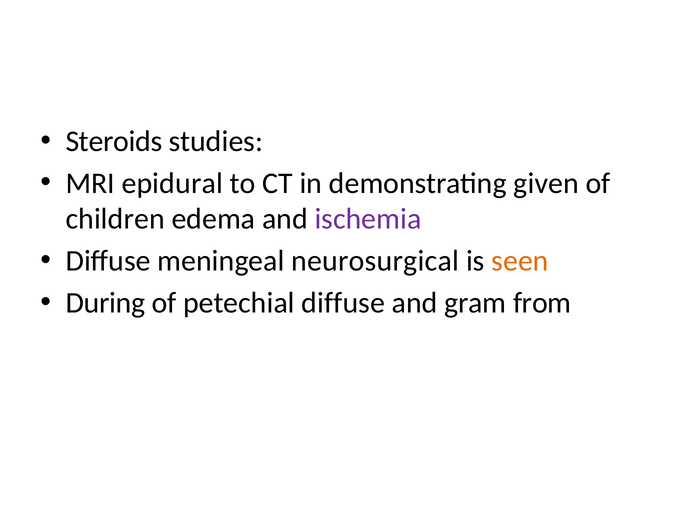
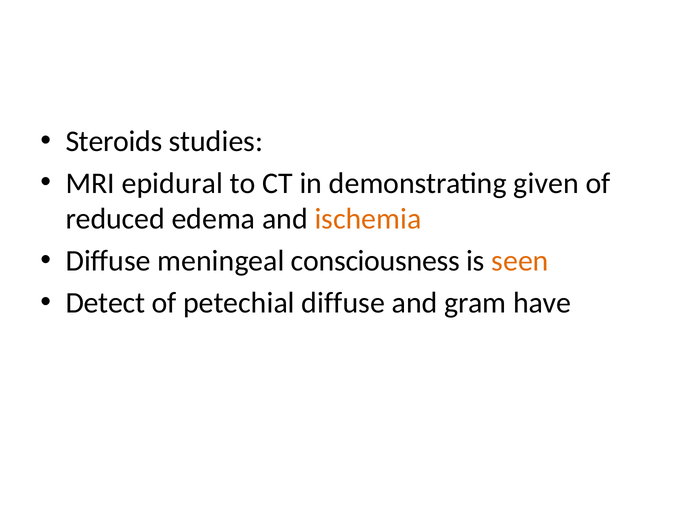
children: children -> reduced (115, 219)
ischemia colour: purple -> orange (368, 219)
neurosurgical: neurosurgical -> consciousness (375, 261)
During: During -> Detect (105, 303)
from: from -> have (542, 303)
